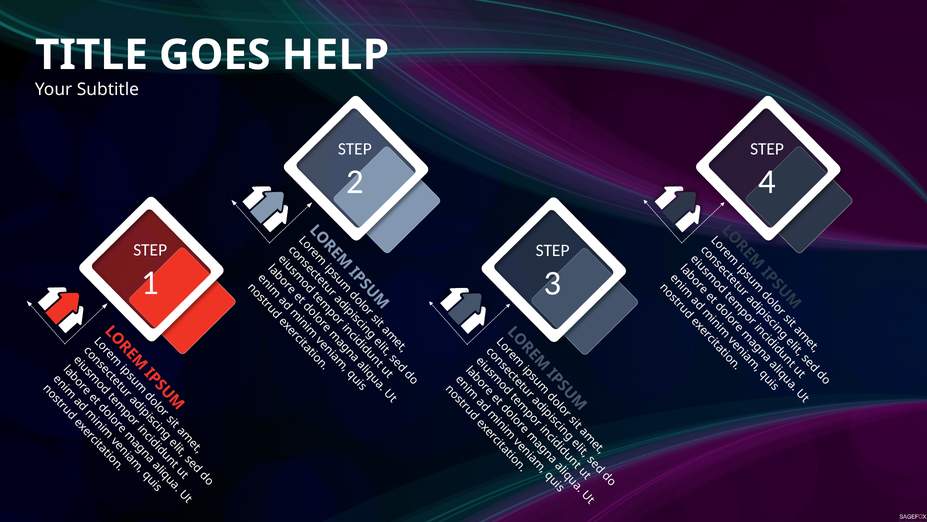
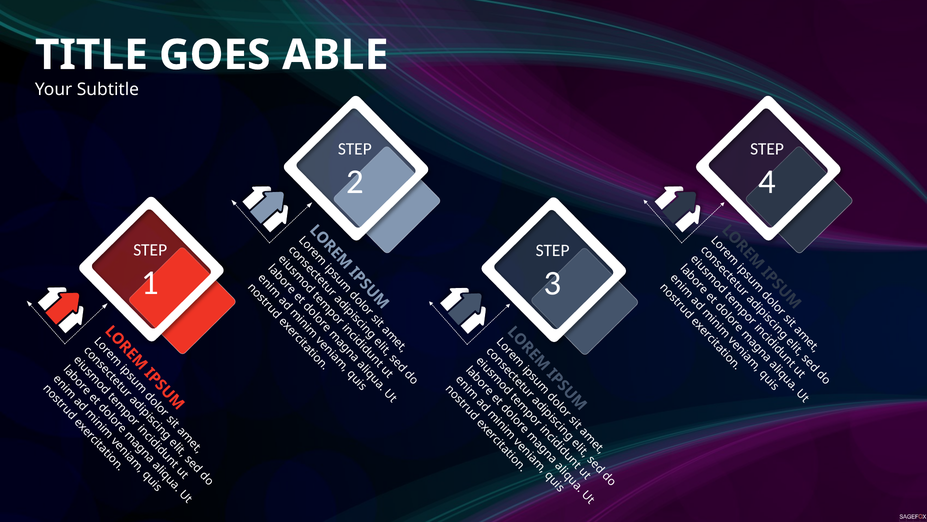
HELP: HELP -> ABLE (335, 55)
